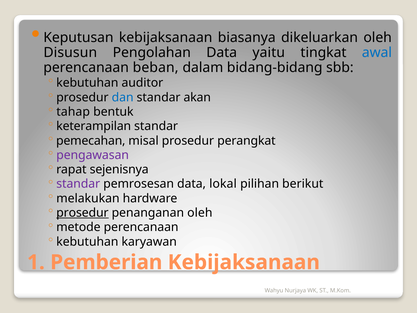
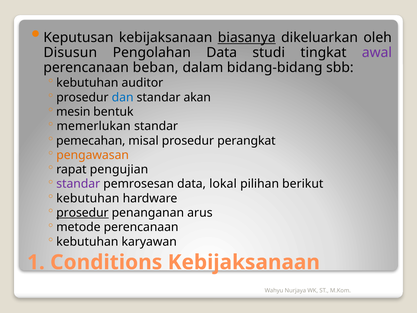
biasanya underline: none -> present (247, 38)
yaitu: yaitu -> studi (269, 53)
awal colour: blue -> purple (377, 53)
tahap: tahap -> mesin (73, 112)
keterampilan: keterampilan -> memerlukan (94, 126)
pengawasan colour: purple -> orange (93, 155)
sejenisnya: sejenisnya -> pengujian (119, 169)
melakukan: melakukan -> kebutuhan (88, 198)
penanganan oleh: oleh -> arus (200, 213)
Pemberian: Pemberian -> Conditions (106, 262)
